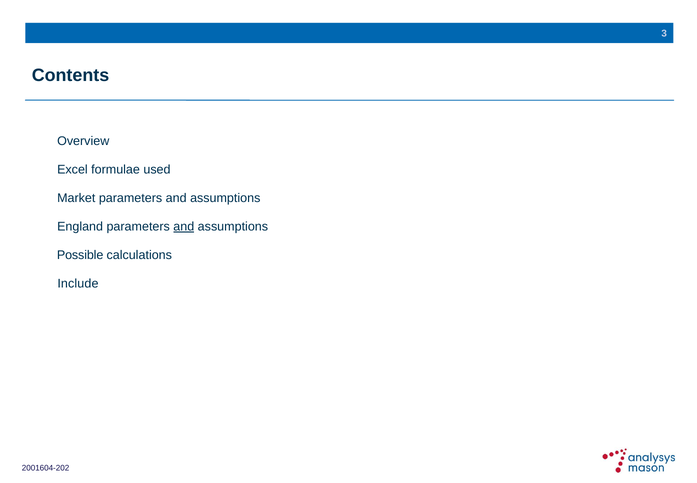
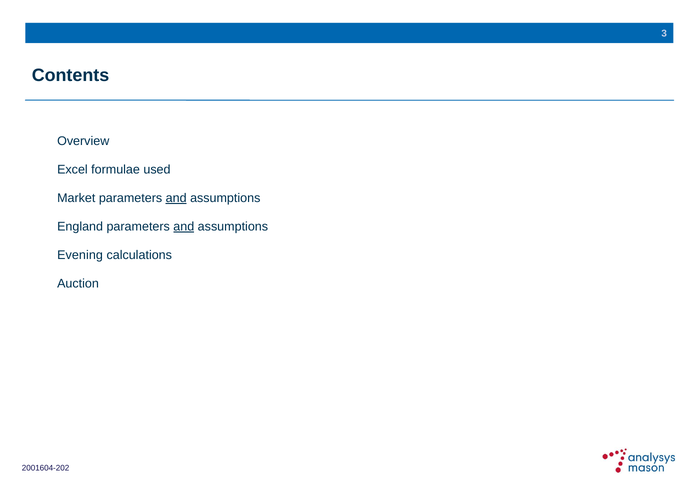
and underline: none -> present (176, 198)
Possible: Possible -> Evening (80, 255)
Include: Include -> Auction (78, 283)
